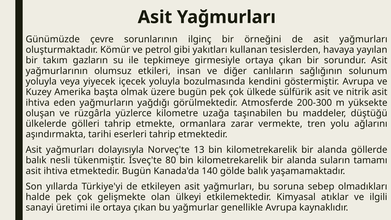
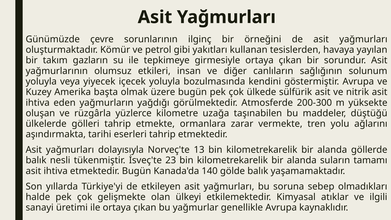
80: 80 -> 23 (171, 160)
